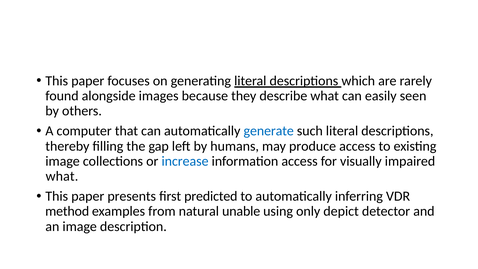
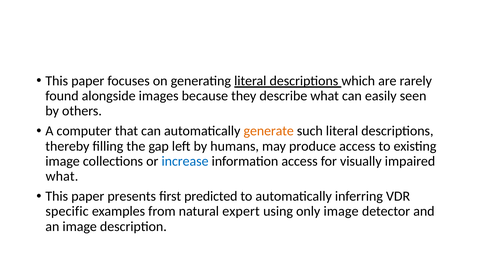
generate colour: blue -> orange (269, 131)
method: method -> specific (67, 211)
unable: unable -> expert (241, 211)
only depict: depict -> image (341, 211)
